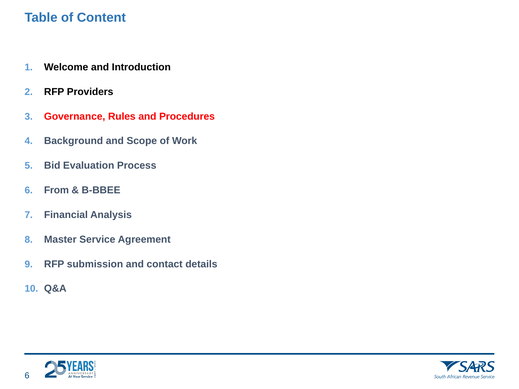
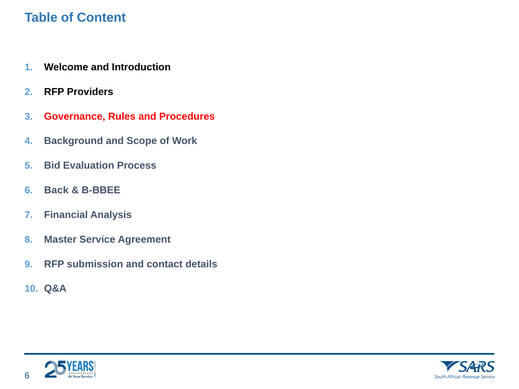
From: From -> Back (56, 190)
